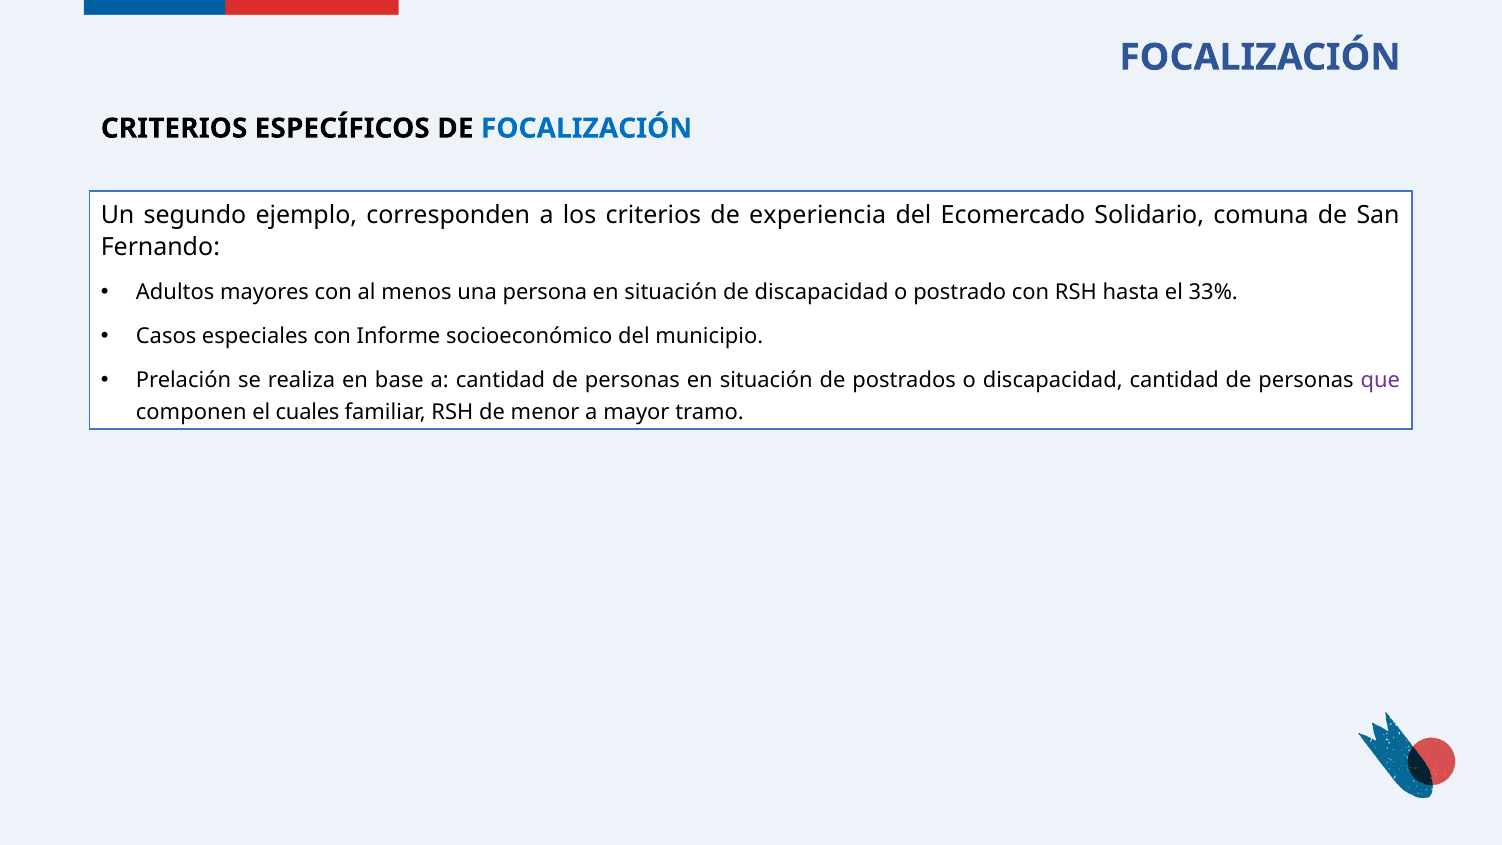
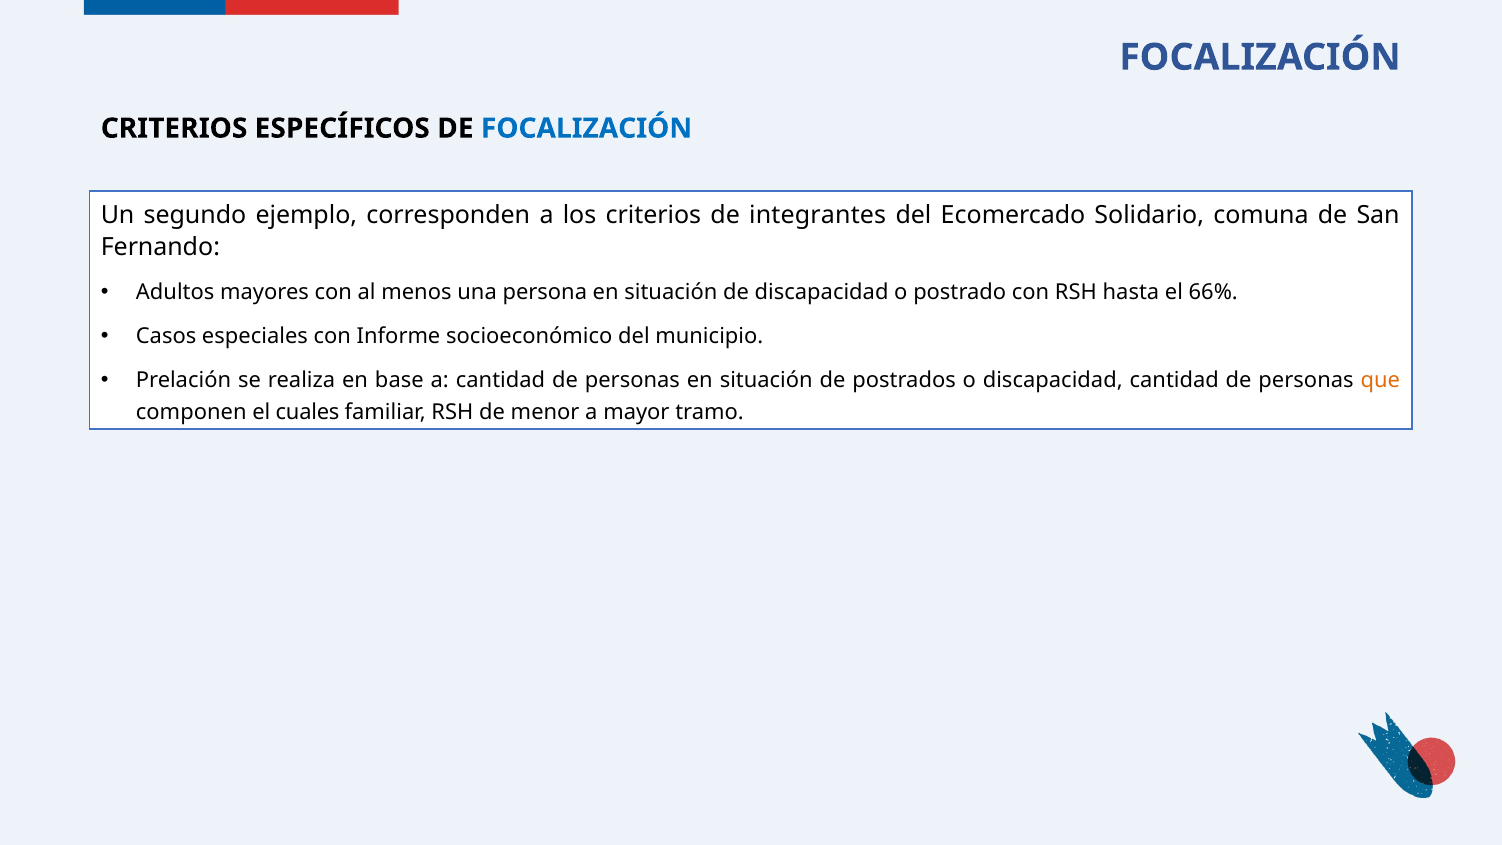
experiencia: experiencia -> integrantes (818, 215)
33%: 33% -> 66% (1213, 292)
que colour: purple -> orange (1380, 381)
